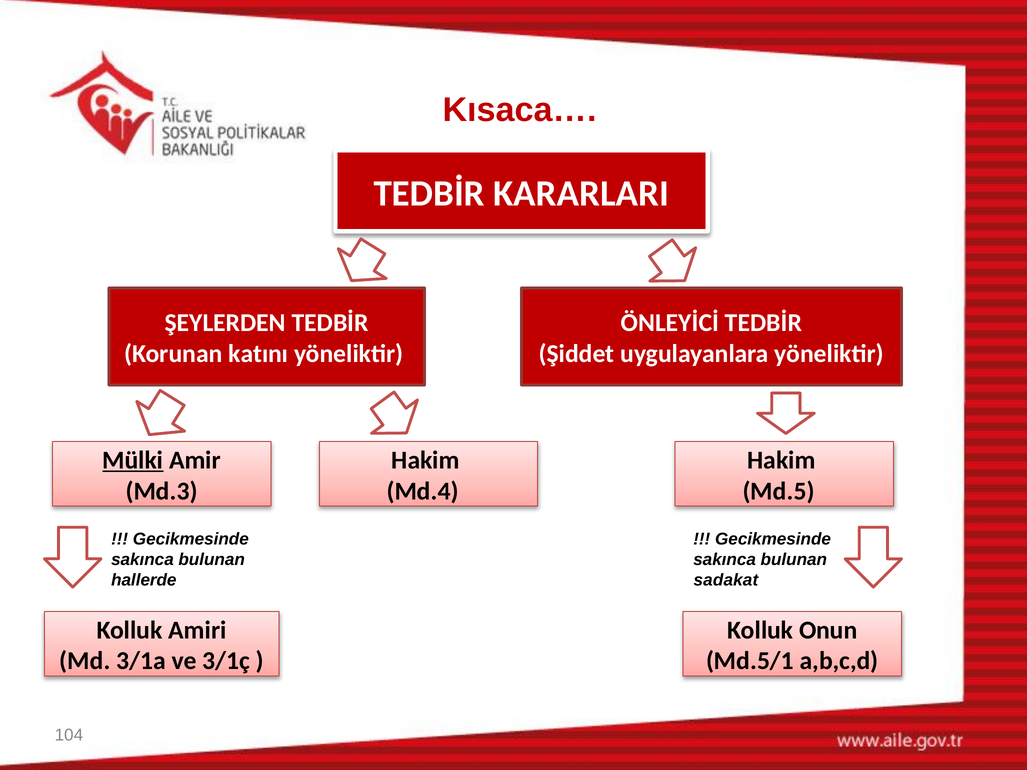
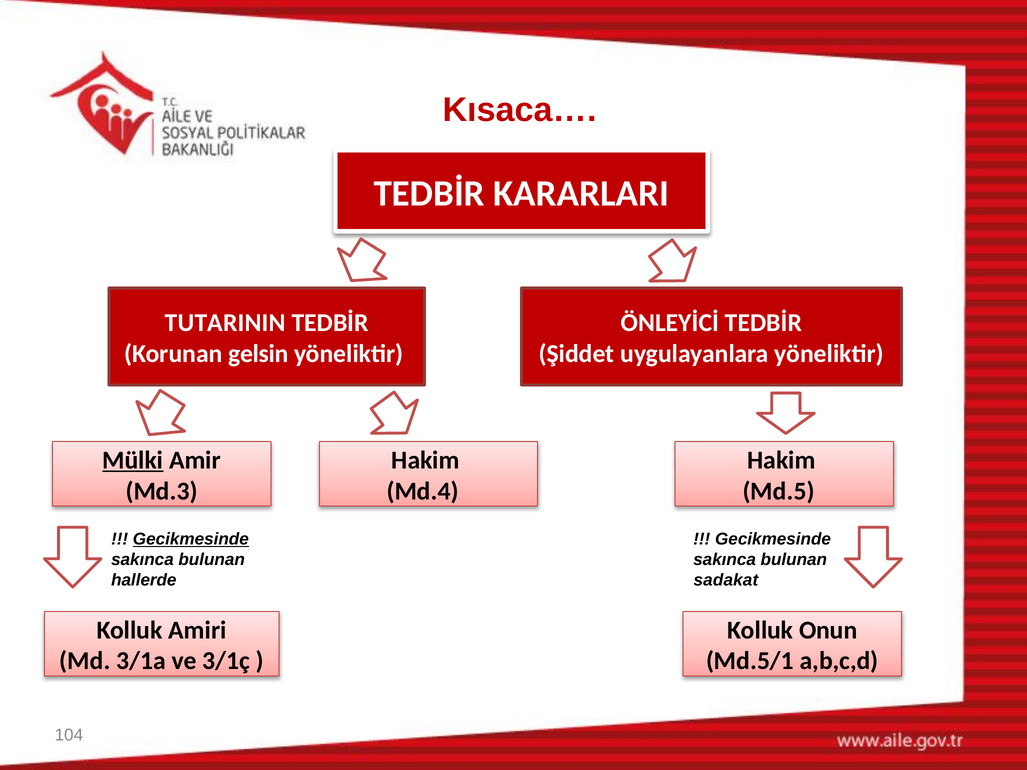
ŞEYLERDEN: ŞEYLERDEN -> TUTARININ (225, 323)
katını: katını -> gelsin (258, 354)
Gecikmesinde underline: none -> present (191, 539)
